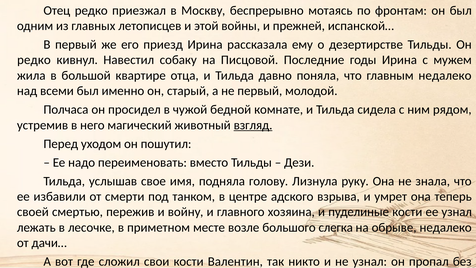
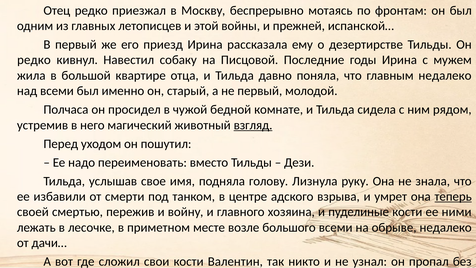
теперь underline: none -> present (453, 196)
ее узнал: узнал -> ними (457, 212)
большого слегка: слегка -> всеми (336, 227)
